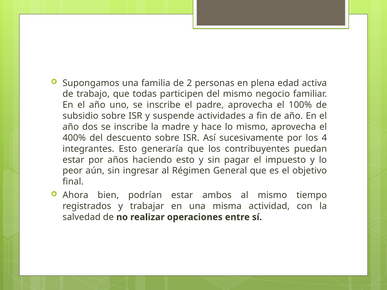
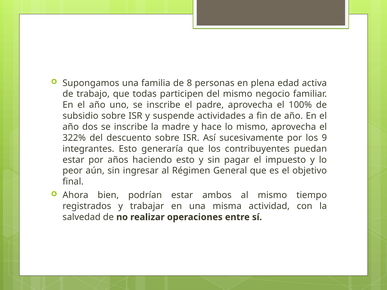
2: 2 -> 8 (189, 83)
400%: 400% -> 322% (74, 138)
4: 4 -> 9 (324, 138)
